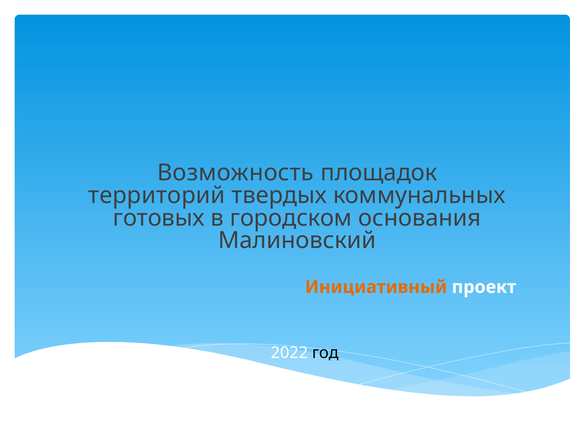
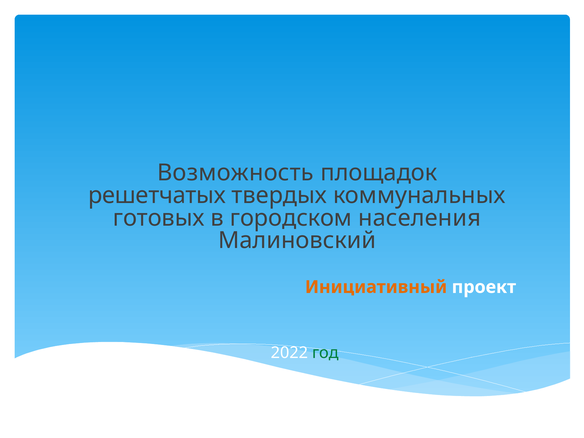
территорий: территорий -> решетчатых (157, 195)
основания: основания -> населения (420, 218)
год colour: black -> green (326, 353)
